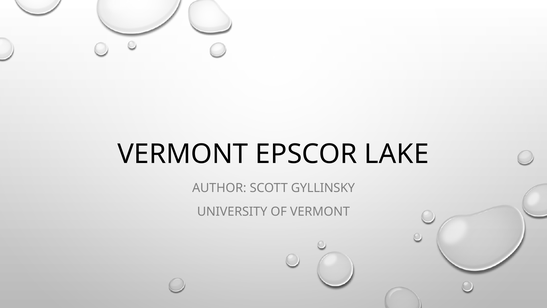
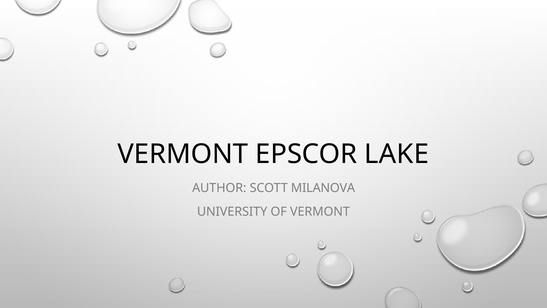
GYLLINSKY: GYLLINSKY -> MILANOVA (323, 188)
